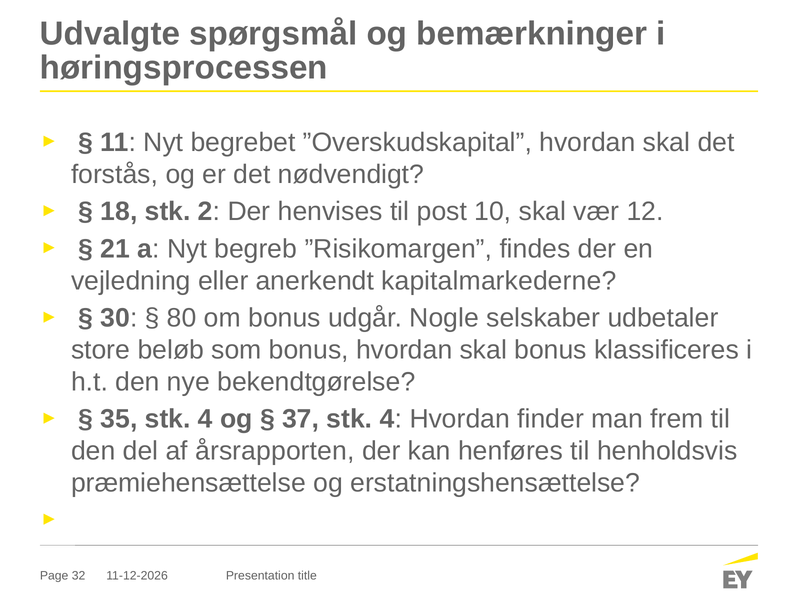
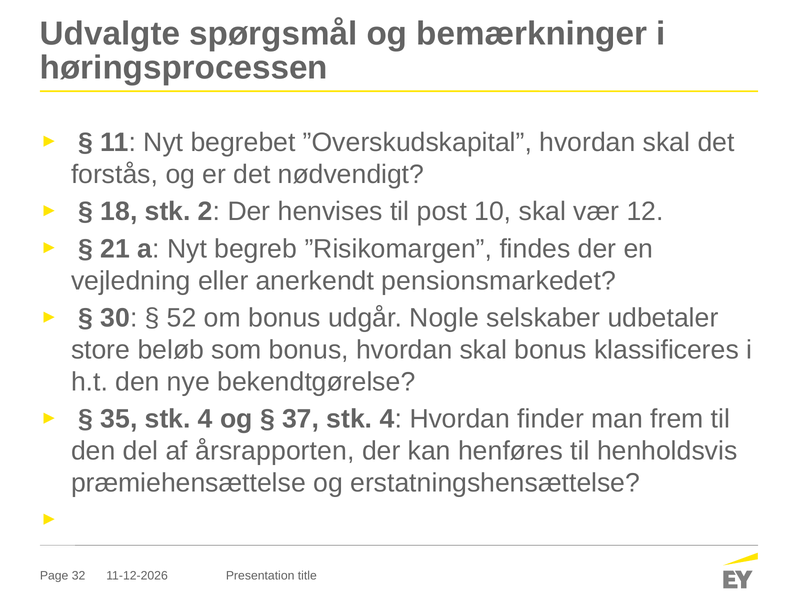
kapitalmarkederne: kapitalmarkederne -> pensionsmarkedet (499, 281)
80: 80 -> 52 (182, 318)
